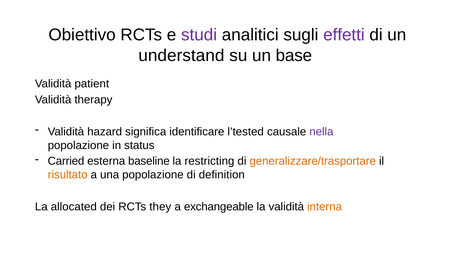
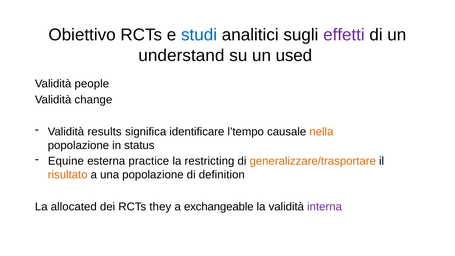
studi colour: purple -> blue (199, 35)
base: base -> used (294, 56)
patient: patient -> people (92, 84)
therapy: therapy -> change (93, 100)
hazard: hazard -> results (105, 132)
l’tested: l’tested -> l’tempo (246, 132)
nella colour: purple -> orange (321, 132)
Carried: Carried -> Equine (66, 161)
baseline: baseline -> practice (149, 161)
interna colour: orange -> purple (325, 207)
